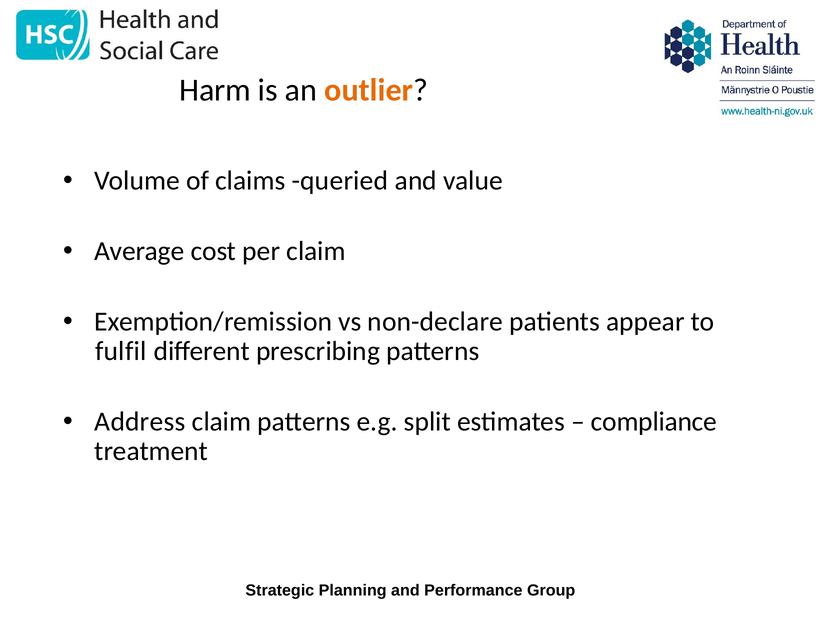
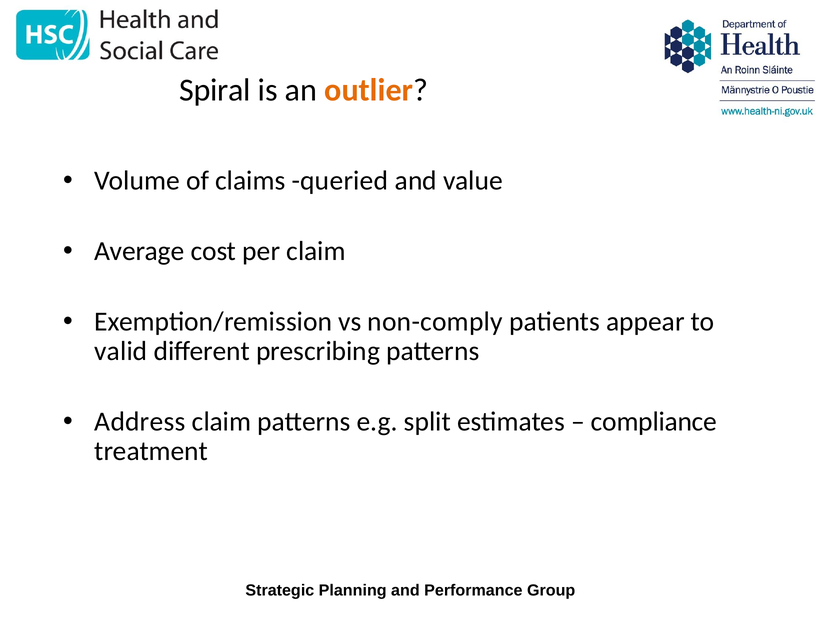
Harm: Harm -> Spiral (215, 90)
non-declare: non-declare -> non-comply (435, 322)
fulfil: fulfil -> valid (121, 352)
